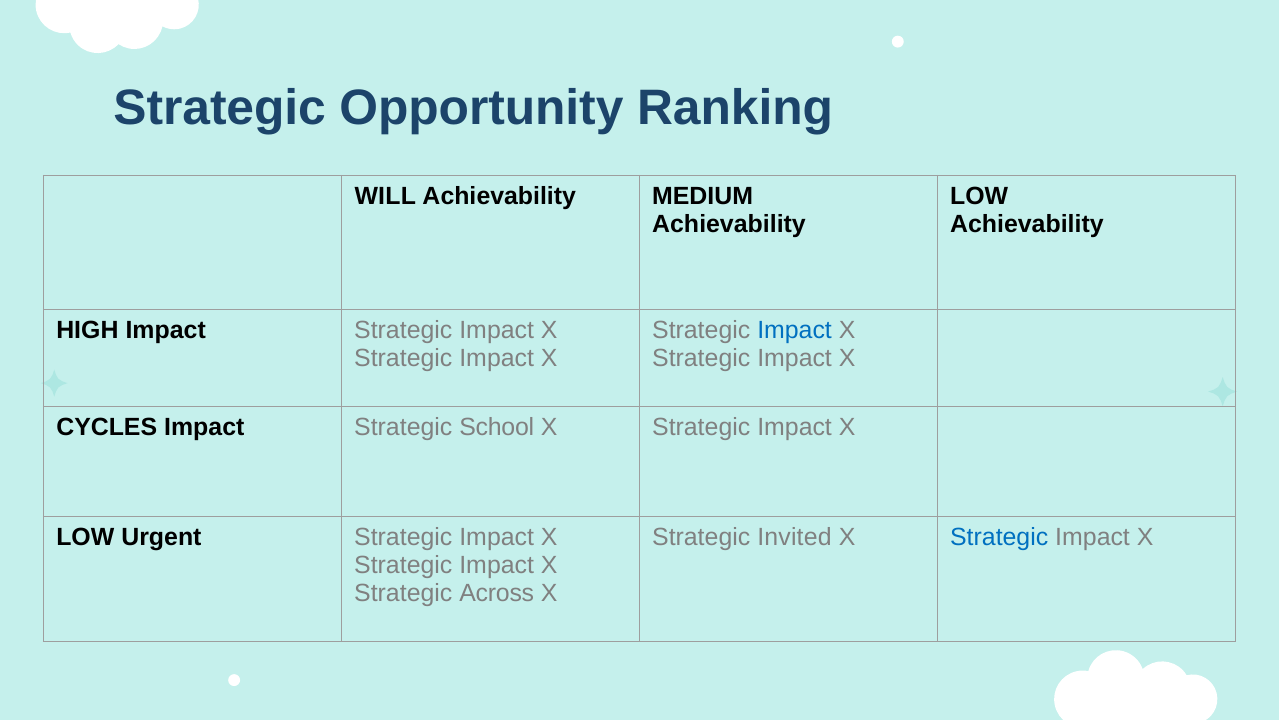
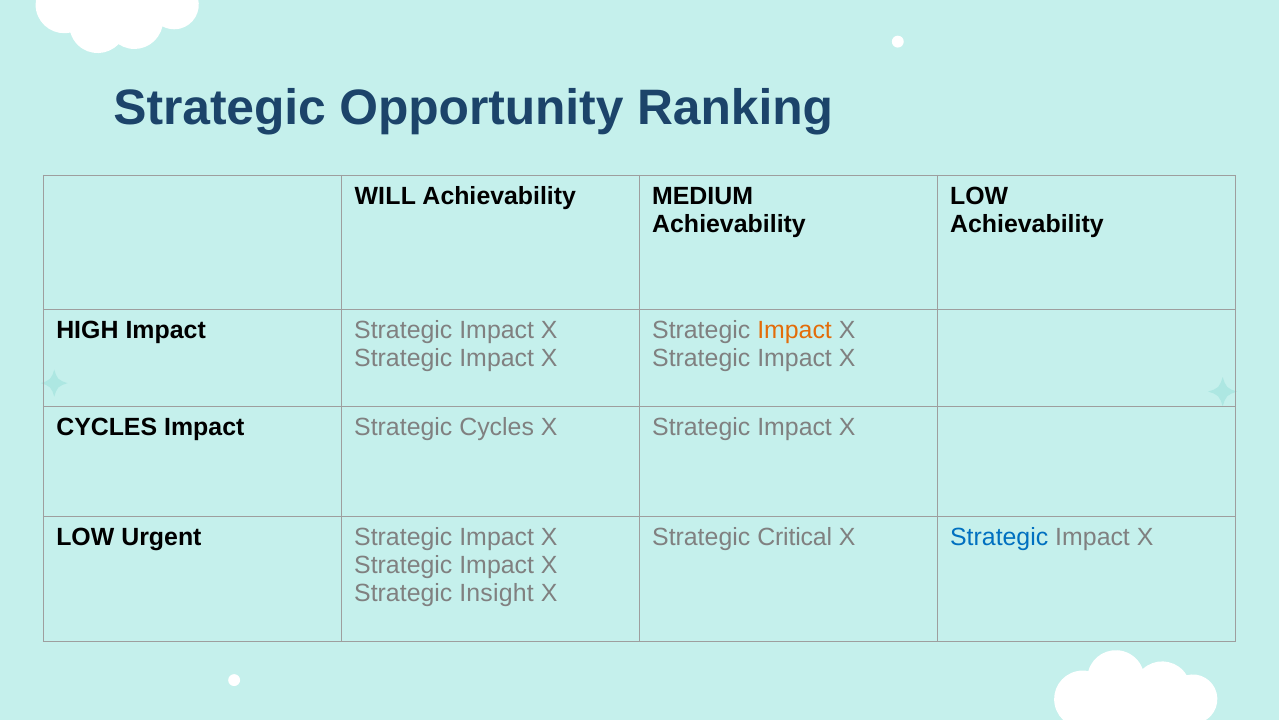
Impact colour: blue -> orange (795, 330)
Strategic School: School -> Cycles (497, 427)
Invited: Invited -> Critical (795, 537)
Across: Across -> Insight (497, 593)
